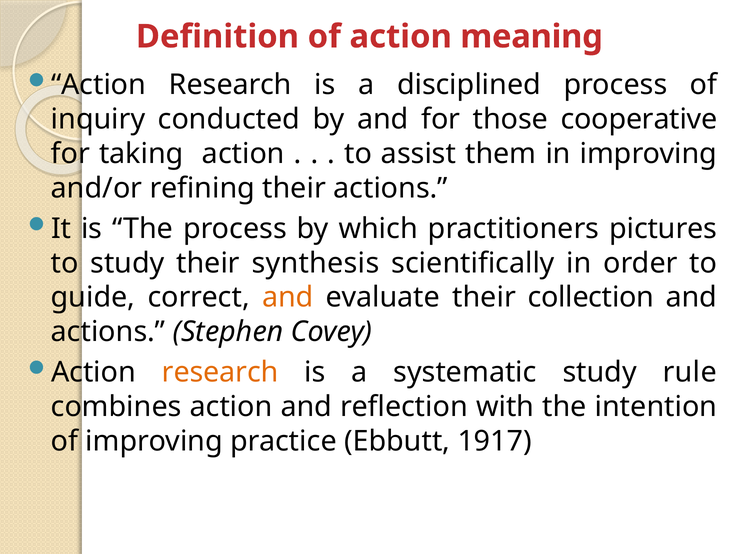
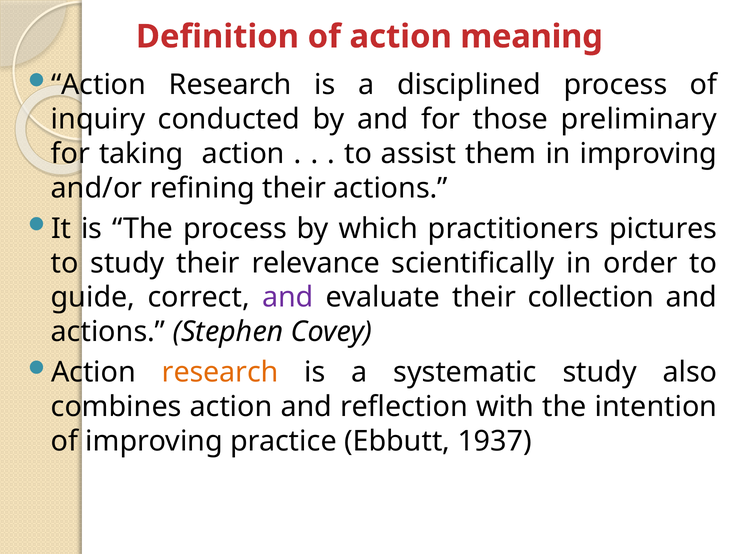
cooperative: cooperative -> preliminary (639, 119)
synthesis: synthesis -> relevance (316, 263)
and colour: orange -> purple (288, 298)
rule: rule -> also (690, 373)
1917: 1917 -> 1937 (495, 441)
